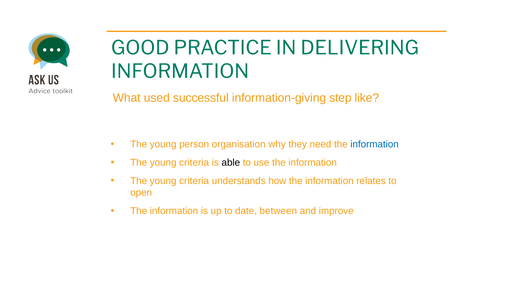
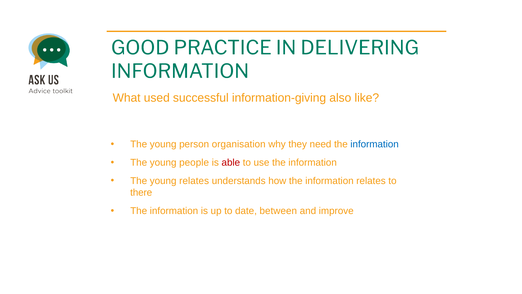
step: step -> also (340, 98)
criteria: criteria -> people (194, 162)
able colour: black -> red (231, 162)
criteria: criteria -> relates (194, 181)
open: open -> there (141, 192)
